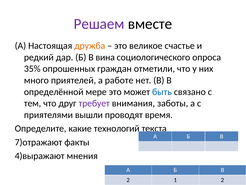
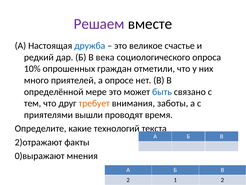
дружба colour: orange -> blue (90, 46)
вина: вина -> века (105, 57)
35%: 35% -> 10% (32, 69)
работе: работе -> опросе (119, 80)
требует colour: purple -> orange (94, 103)
7)отражают: 7)отражают -> 2)отражают (39, 142)
4)выражают: 4)выражают -> 0)выражают (40, 156)
